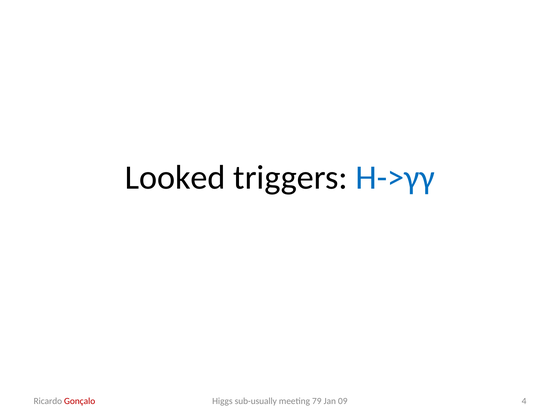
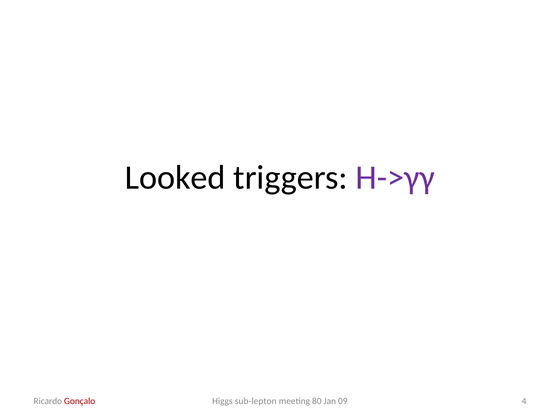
H->γγ colour: blue -> purple (395, 177)
sub-usually: sub-usually -> sub-lepton (256, 401)
79: 79 -> 80 (317, 401)
